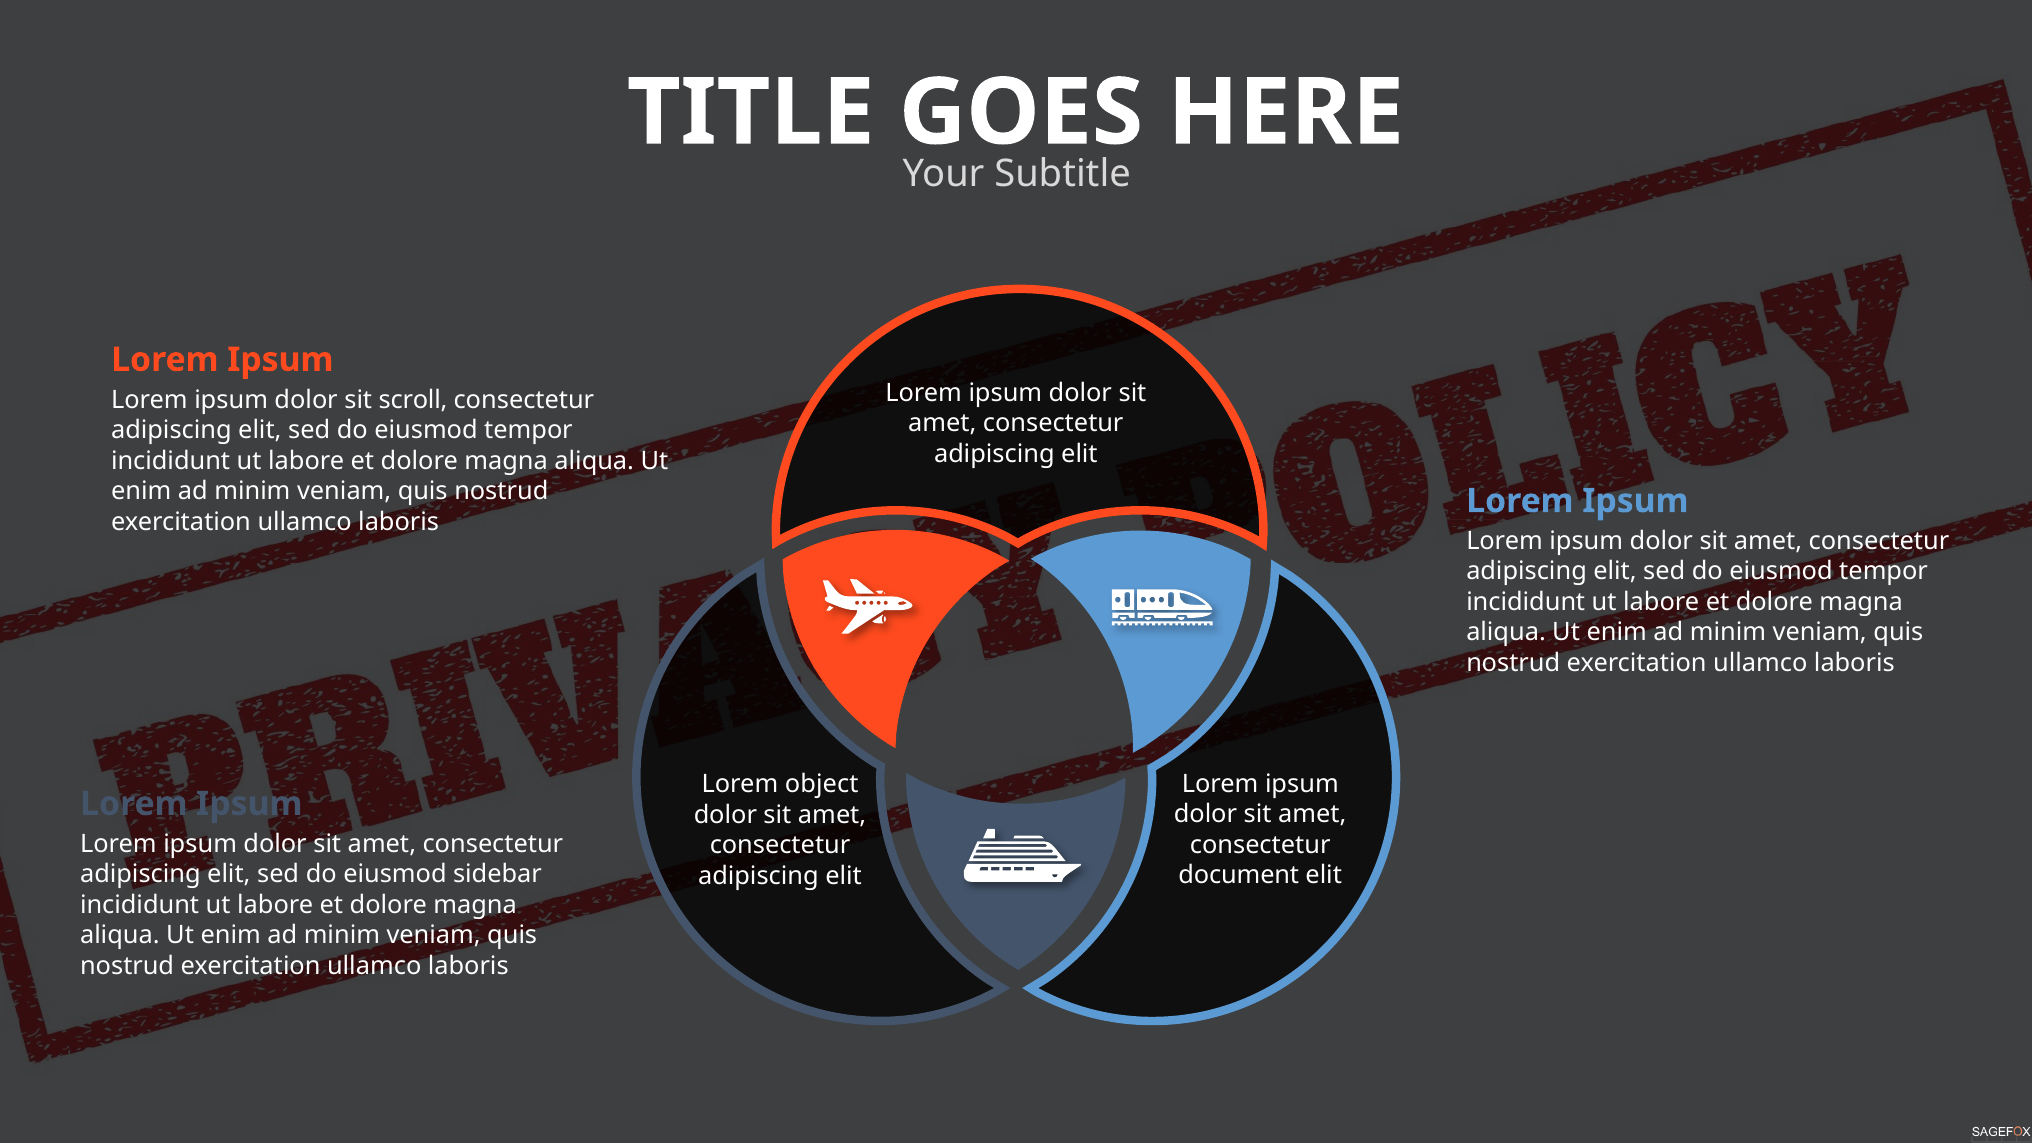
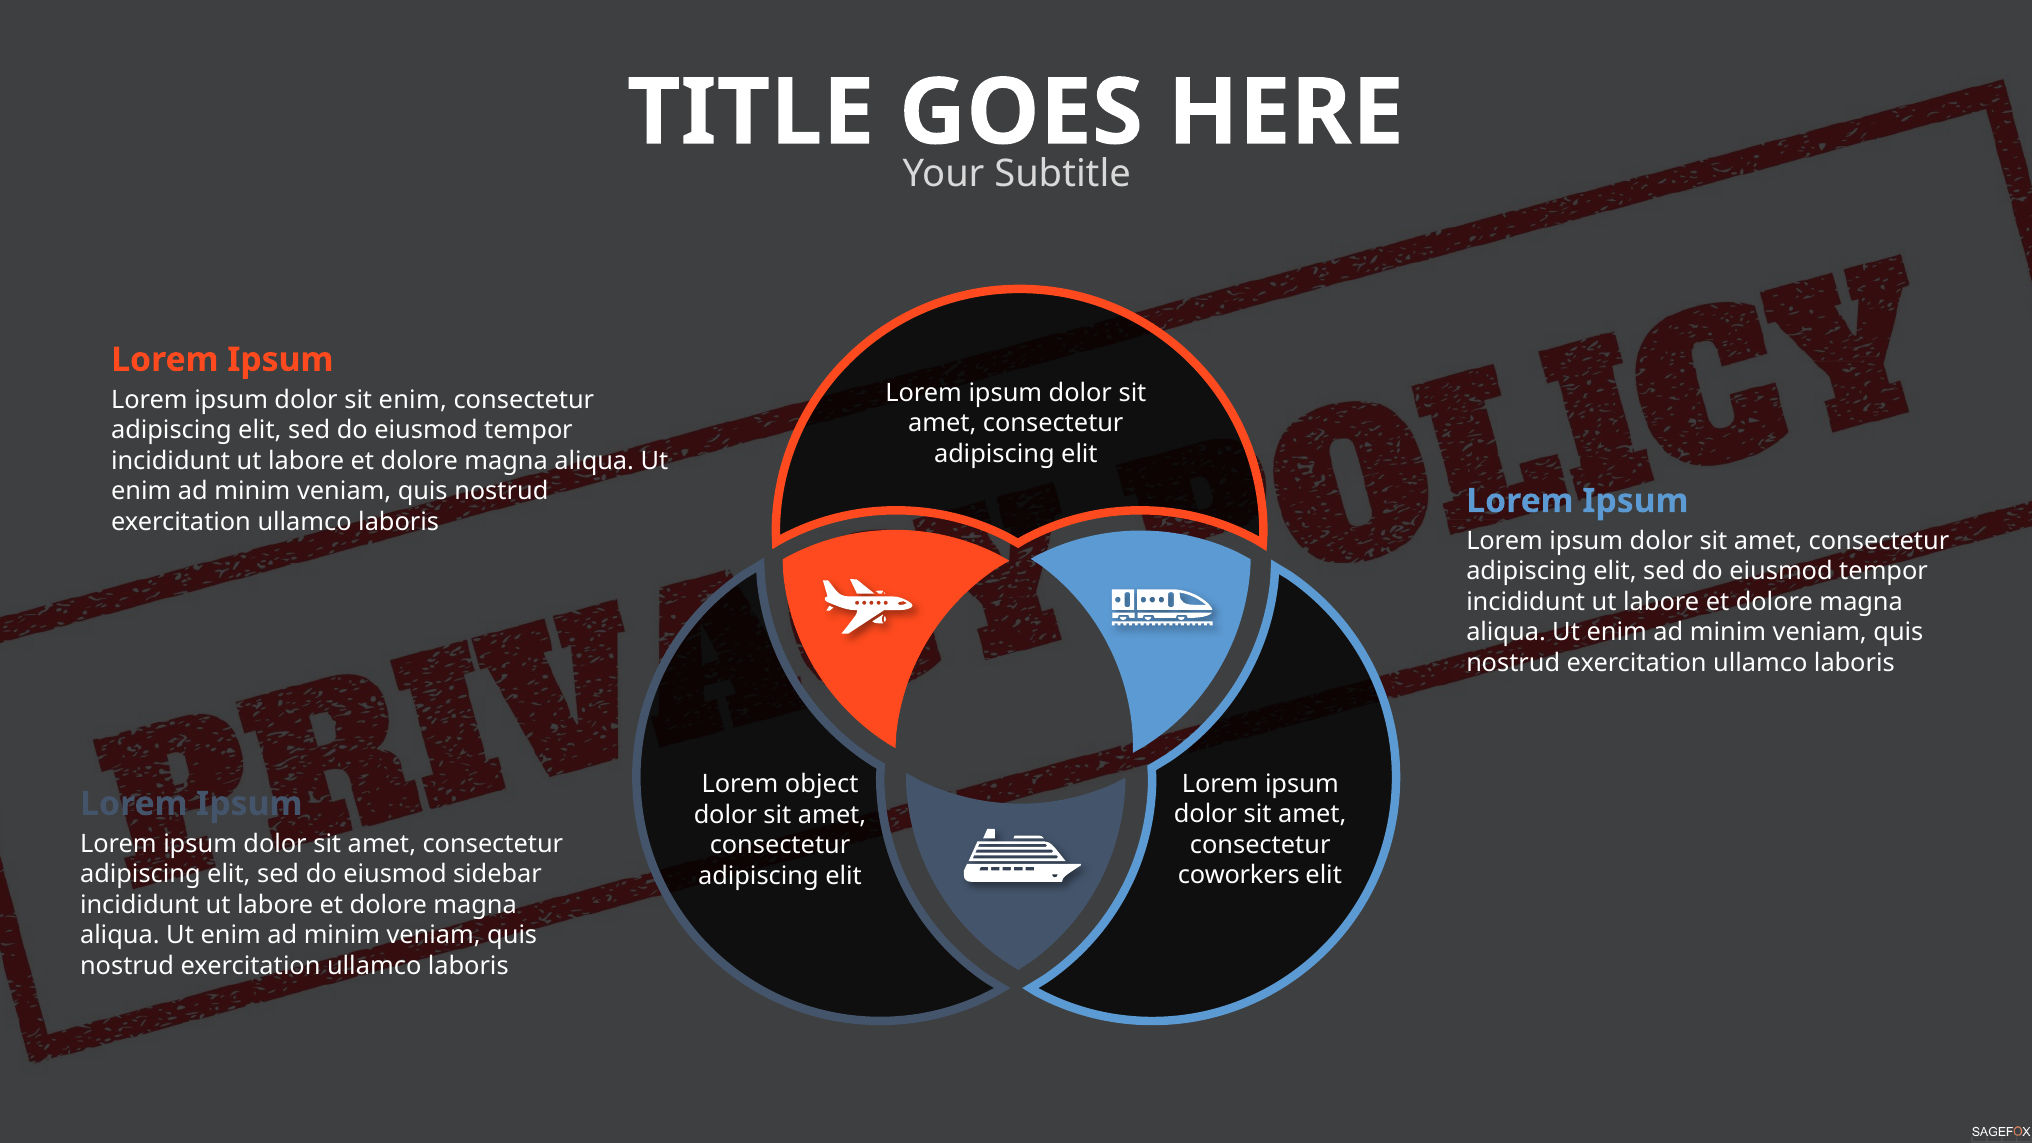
sit scroll: scroll -> enim (413, 400)
document: document -> coworkers (1239, 875)
